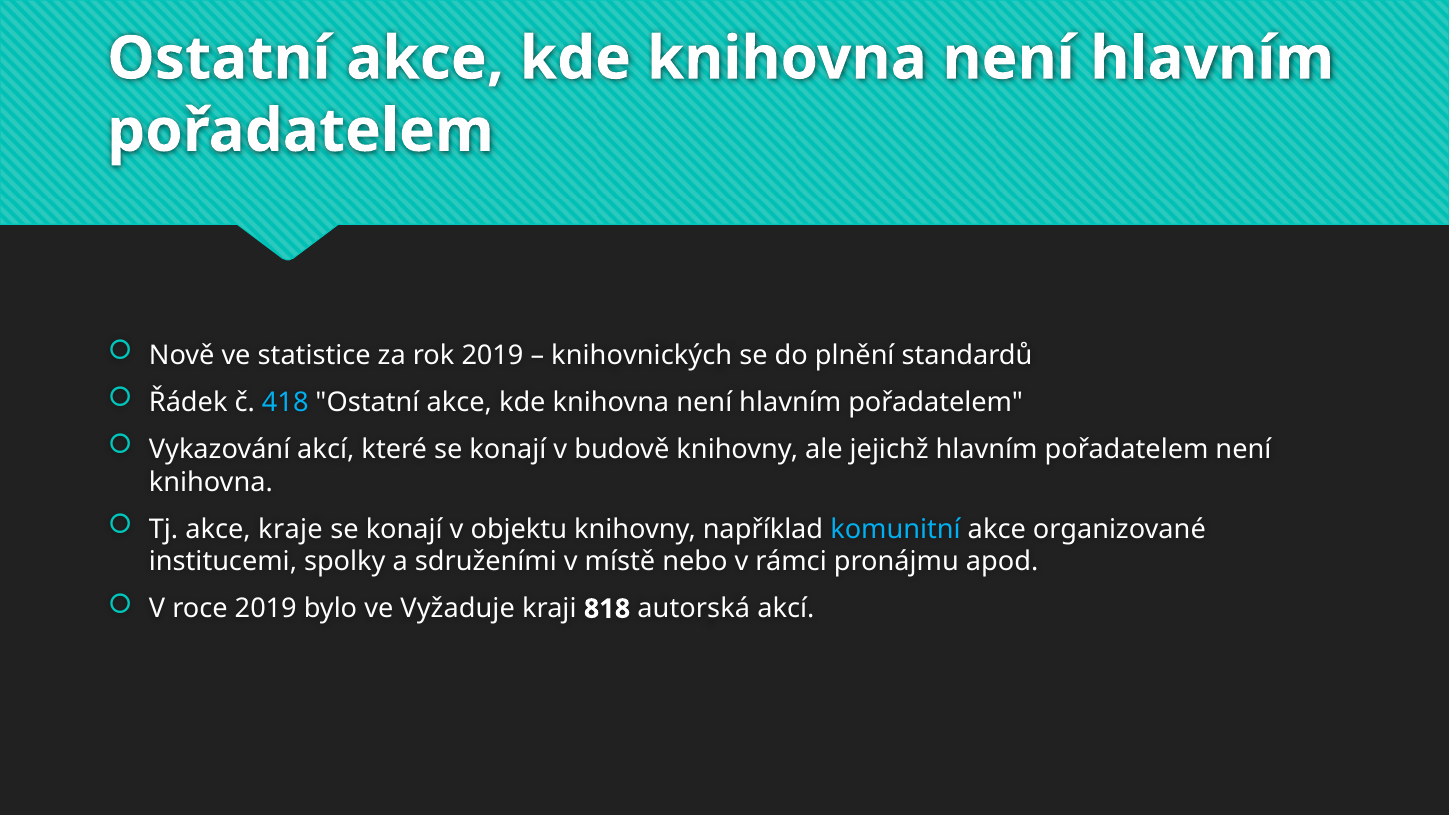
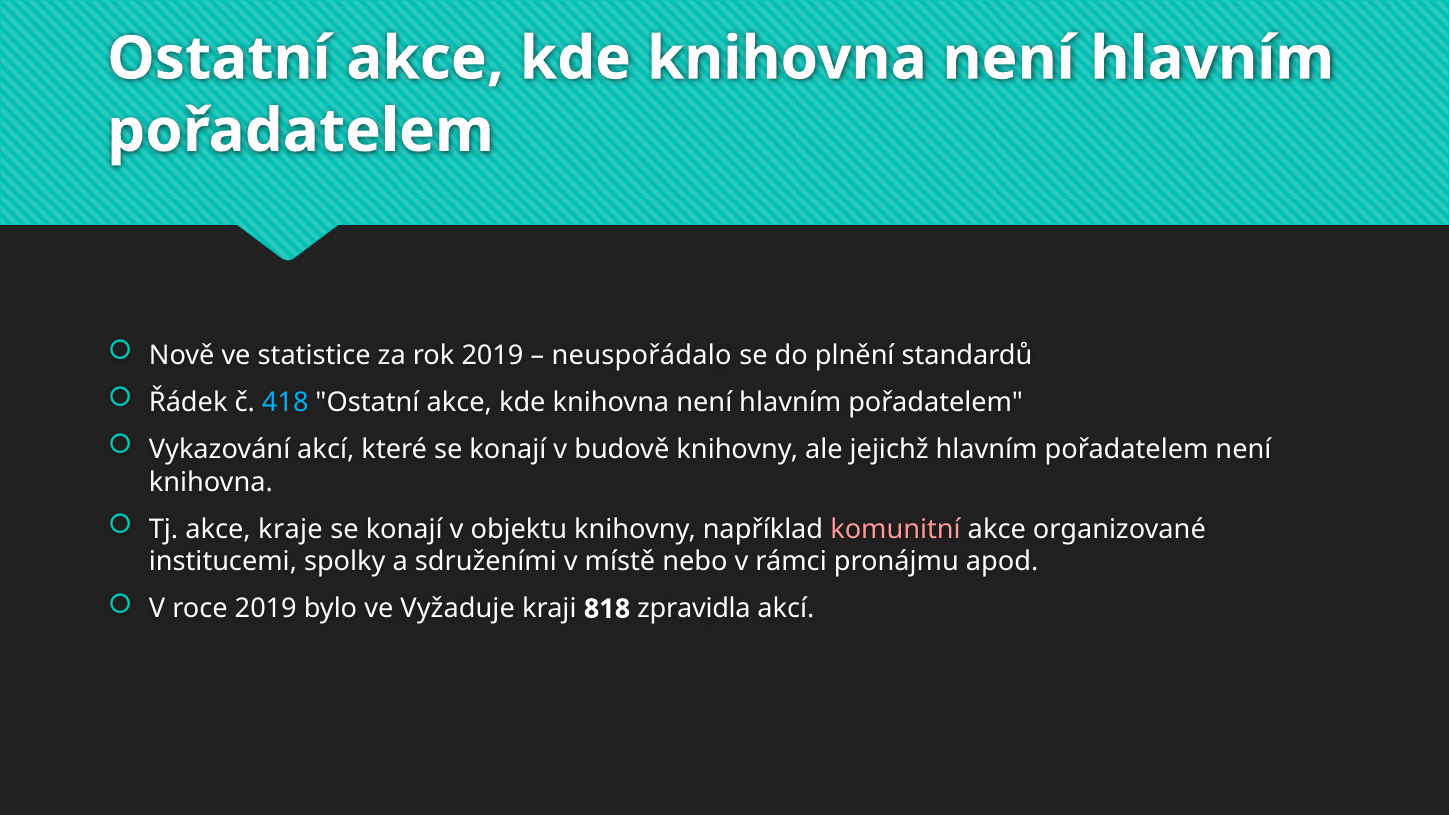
knihovnických: knihovnických -> neuspořádalo (642, 355)
komunitní colour: light blue -> pink (895, 529)
autorská: autorská -> zpravidla (694, 609)
